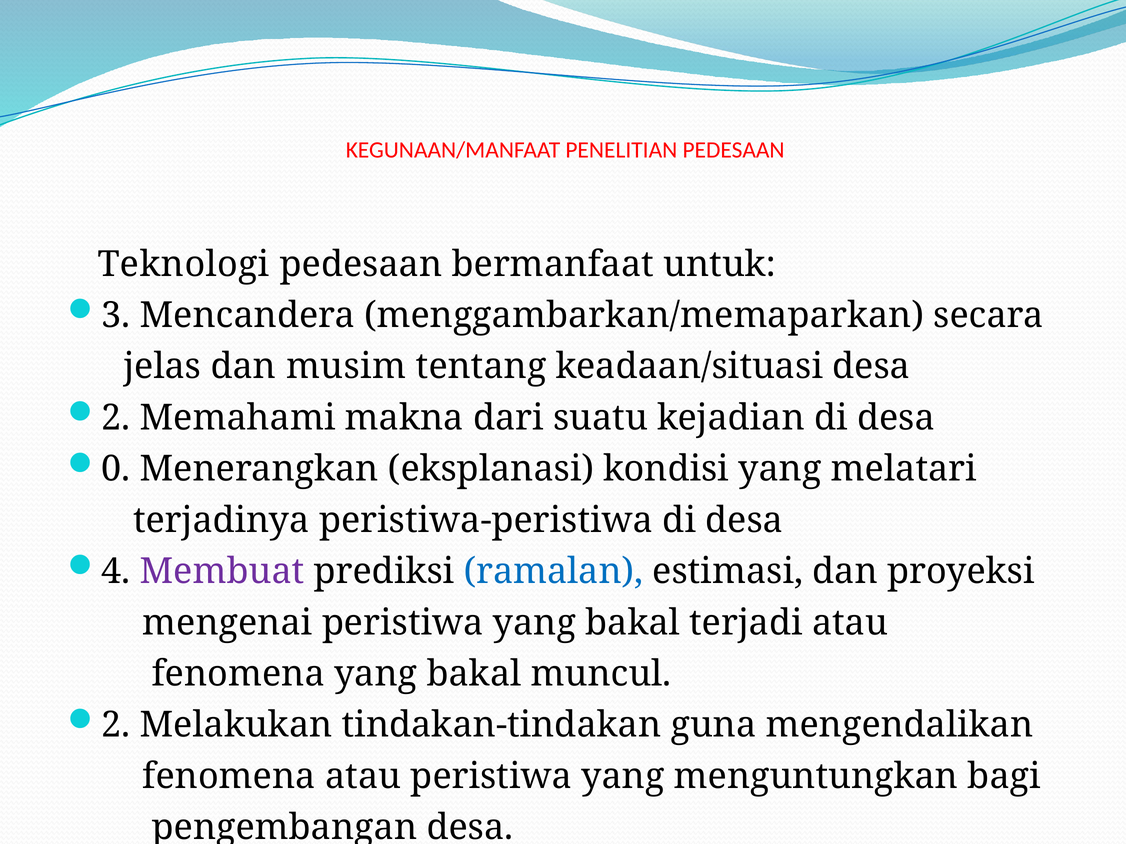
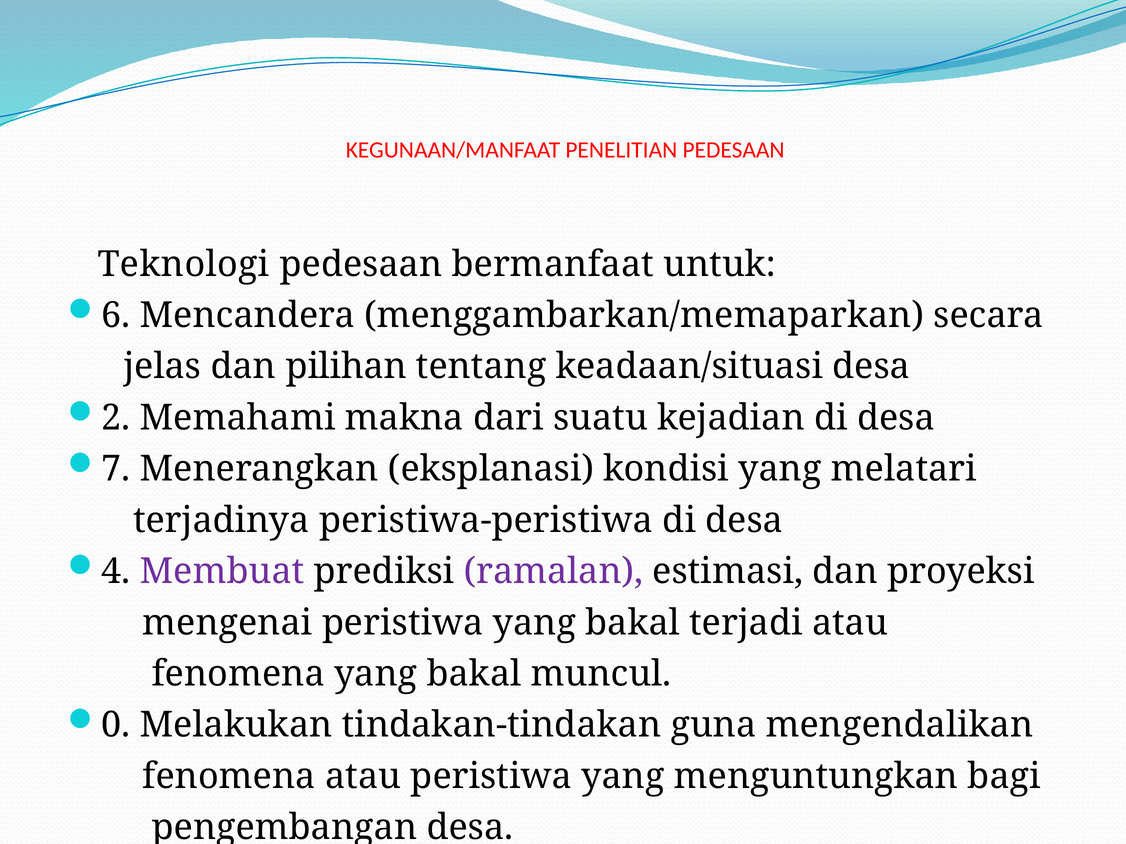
3: 3 -> 6 (116, 316)
musim: musim -> pilihan (346, 367)
0: 0 -> 7 (116, 469)
ramalan colour: blue -> purple (553, 572)
2: 2 -> 0 (116, 726)
